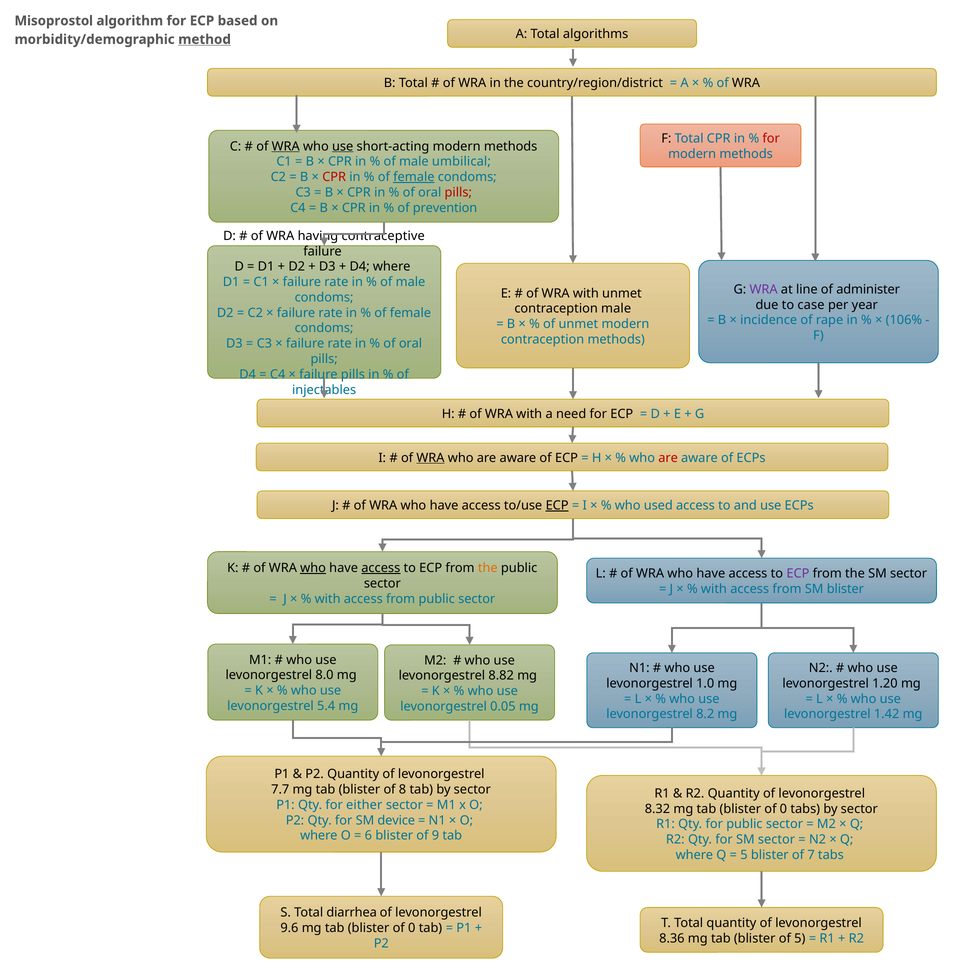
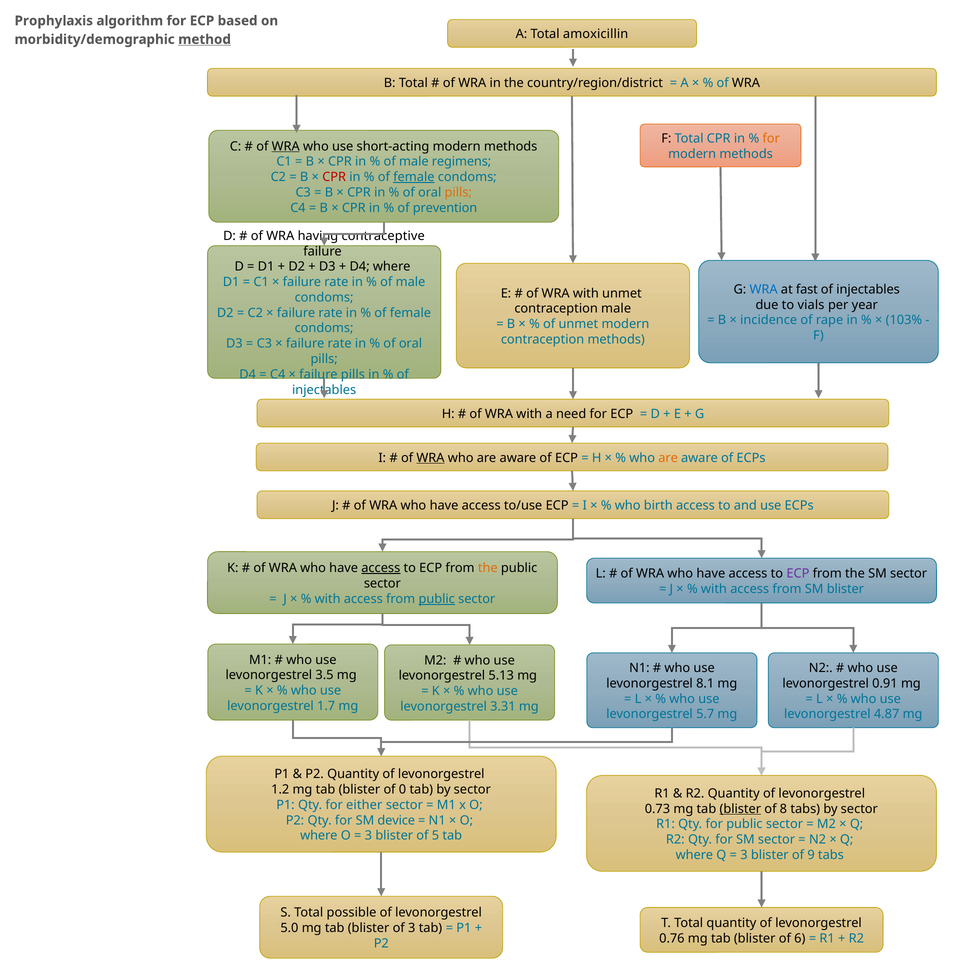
Misoprostol: Misoprostol -> Prophylaxis (54, 21)
algorithms: algorithms -> amoxicillin (596, 34)
for colour: red -> orange (771, 139)
use underline: present -> none (343, 146)
umbilical: umbilical -> regimens (462, 162)
pills colour: red -> orange (458, 193)
WRA colour: purple -> blue (764, 289)
line: line -> fast (807, 289)
administer: administer -> injectables (868, 289)
case: case -> vials (811, 305)
106%: 106% -> 103% (904, 320)
are colour: red -> orange (668, 458)
ECP underline: present -> none (557, 506)
used: used -> birth (658, 506)
who underline: present -> none (313, 568)
public underline: none -> present (437, 599)
8.0: 8.0 -> 3.5 (324, 675)
8.82: 8.82 -> 5.13 (501, 676)
1.0: 1.0 -> 8.1 (705, 683)
1.20: 1.20 -> 0.91 (885, 683)
5.4: 5.4 -> 1.7 (326, 706)
0.05: 0.05 -> 3.31 (503, 706)
8.2: 8.2 -> 5.7 (705, 714)
1.42: 1.42 -> 4.87 (887, 714)
7.7: 7.7 -> 1.2 (280, 790)
8: 8 -> 0 (403, 790)
8.32: 8.32 -> 0.73 (657, 809)
blister underline: none -> present (740, 809)
0: 0 -> 8 (783, 809)
6: 6 -> 3 (368, 836)
9: 9 -> 5 (436, 836)
5: 5 -> 3 (744, 855)
7: 7 -> 9 (811, 855)
diarrhea: diarrhea -> possible (352, 913)
9.6: 9.6 -> 5.0 (289, 928)
0: 0 -> 3 (412, 928)
8.36: 8.36 -> 0.76 (672, 938)
of 5: 5 -> 6 (800, 938)
